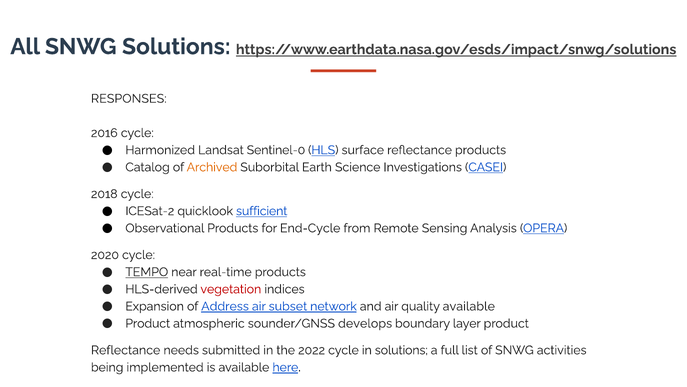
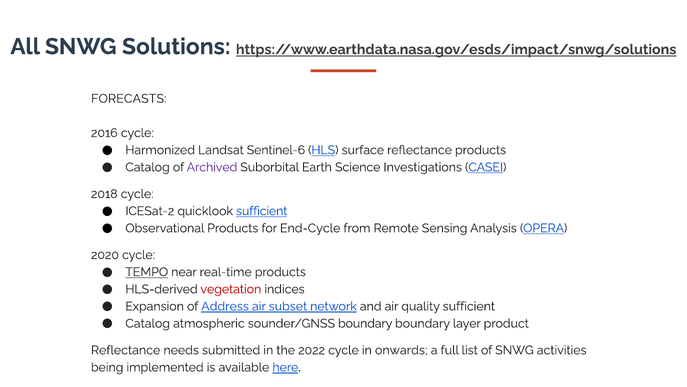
RESPONSES: RESPONSES -> FORECASTS (129, 98)
Sentinel-0: Sentinel-0 -> Sentinel-6 (276, 150)
Archived colour: orange -> purple (212, 167)
quality available: available -> sufficient (469, 306)
Product: Product -> Catalog (148, 323)
sounder/GNSS develops: develops -> boundary (365, 323)
in solutions: solutions -> onwards (401, 350)
